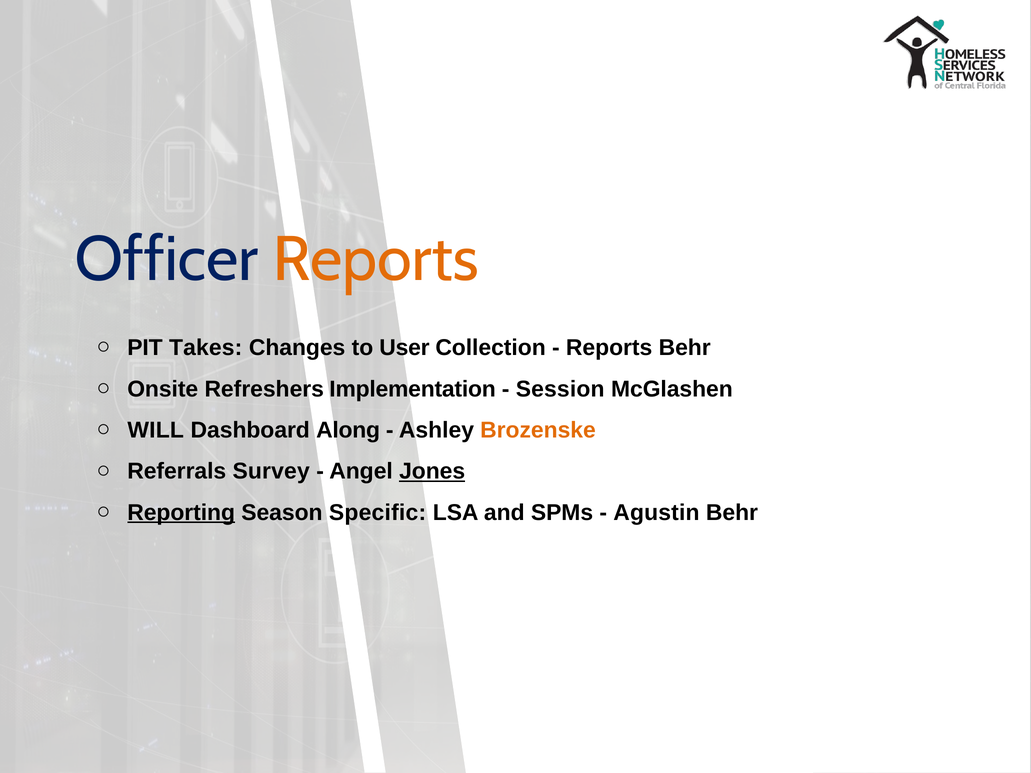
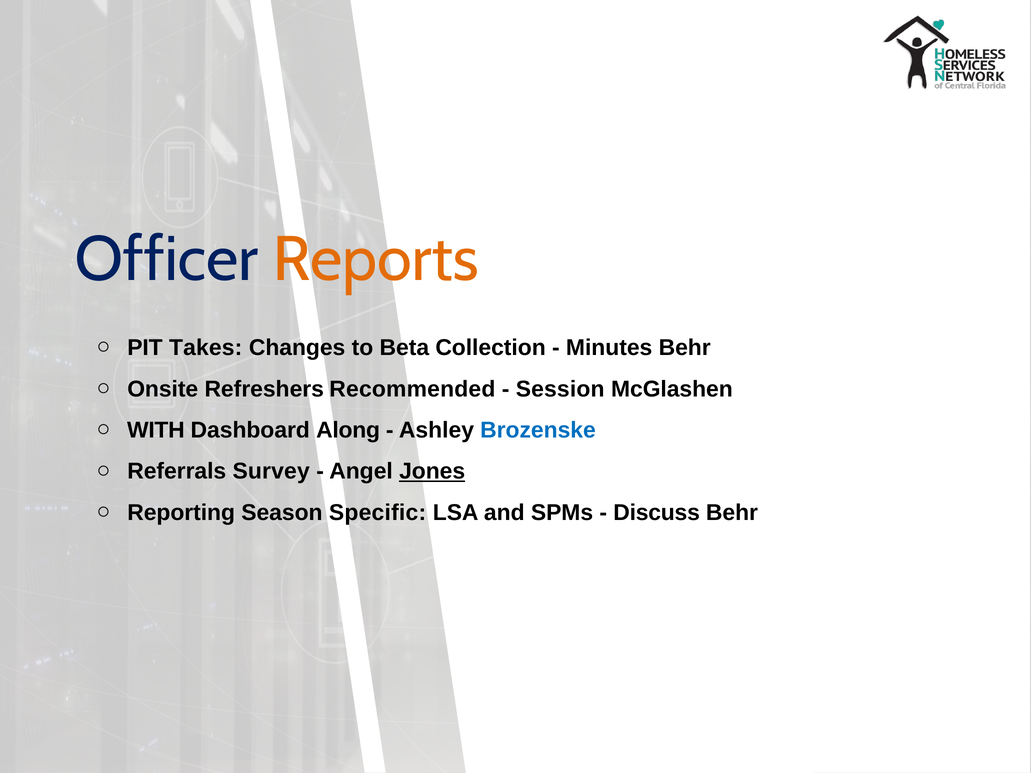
User: User -> Beta (404, 348)
Reports: Reports -> Minutes (609, 348)
Implementation: Implementation -> Recommended (412, 389)
WILL: WILL -> WITH (156, 430)
Brozenske colour: orange -> blue (538, 430)
Reporting underline: present -> none (181, 513)
Agustin: Agustin -> Discuss (657, 513)
